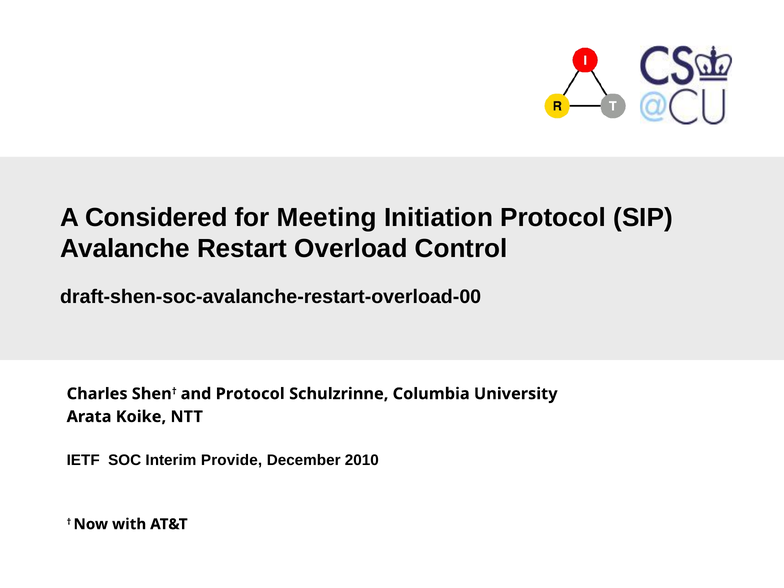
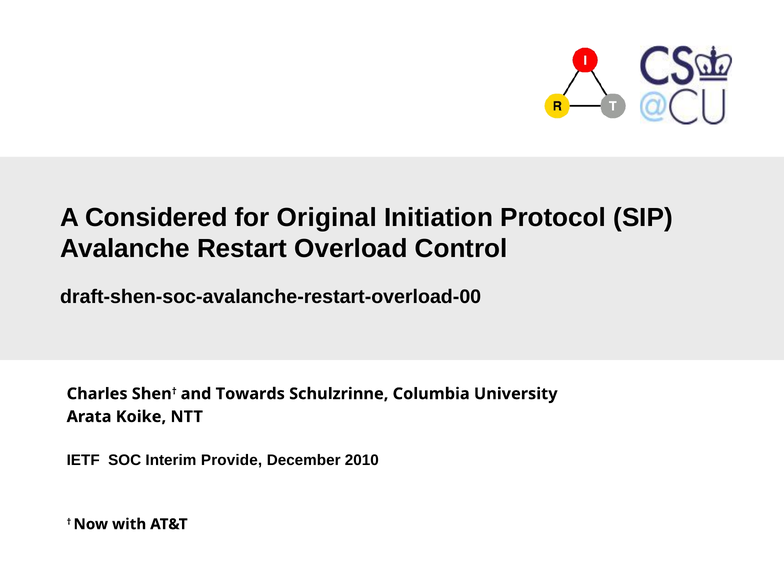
Meeting: Meeting -> Original (327, 217)
and Protocol: Protocol -> Towards (250, 394)
